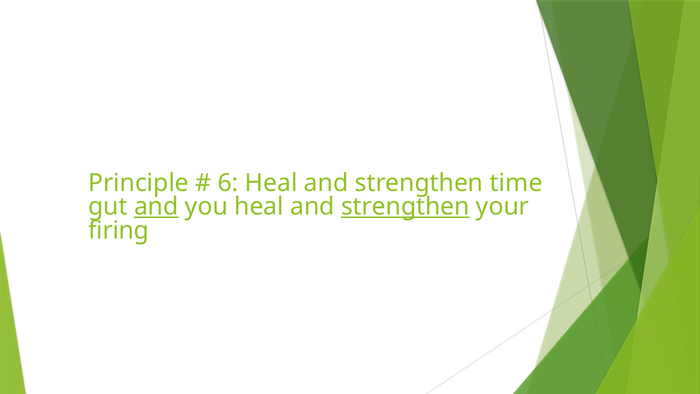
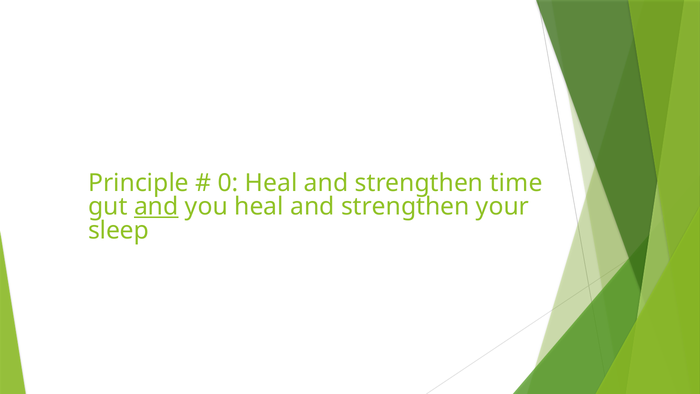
6: 6 -> 0 (228, 183)
strengthen underline: present -> none (405, 207)
firing: firing -> sleep (119, 230)
